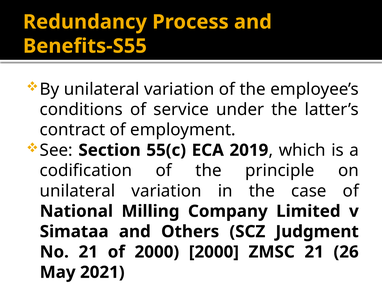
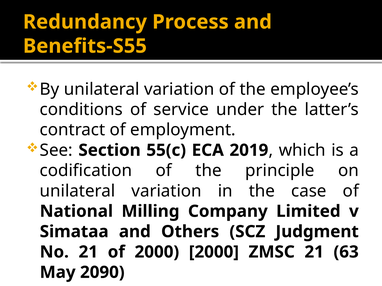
26: 26 -> 63 (346, 252)
2021: 2021 -> 2090 (102, 273)
